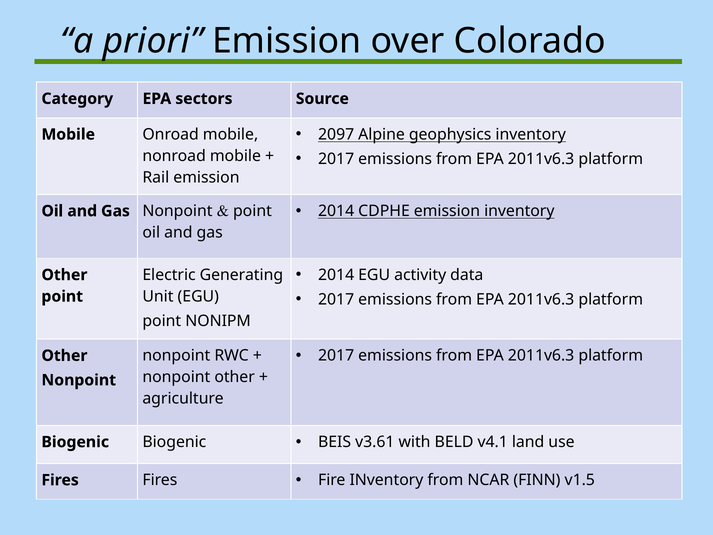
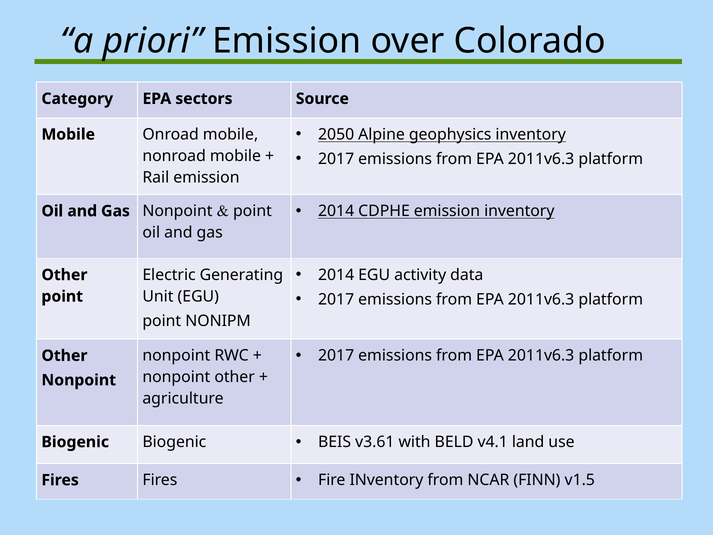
2097: 2097 -> 2050 (336, 134)
